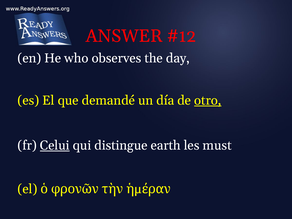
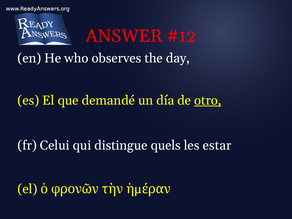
Celui underline: present -> none (55, 145)
earth: earth -> quels (166, 145)
must: must -> estar (217, 145)
